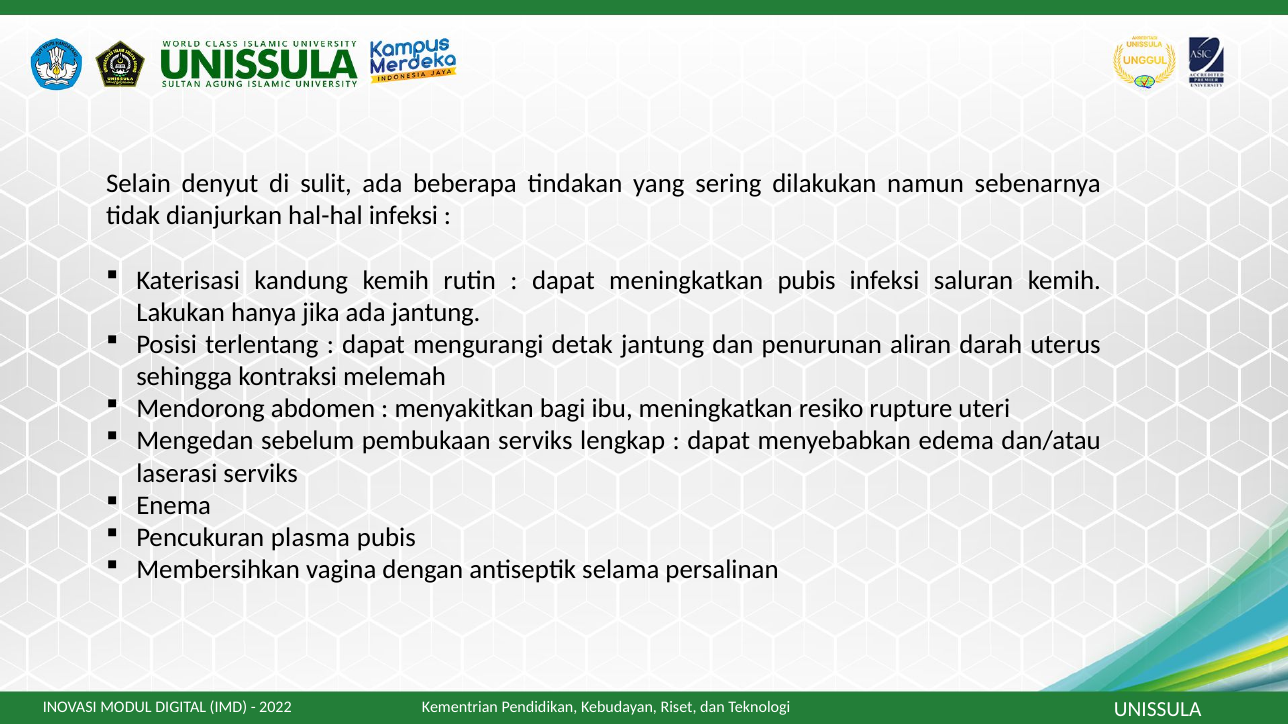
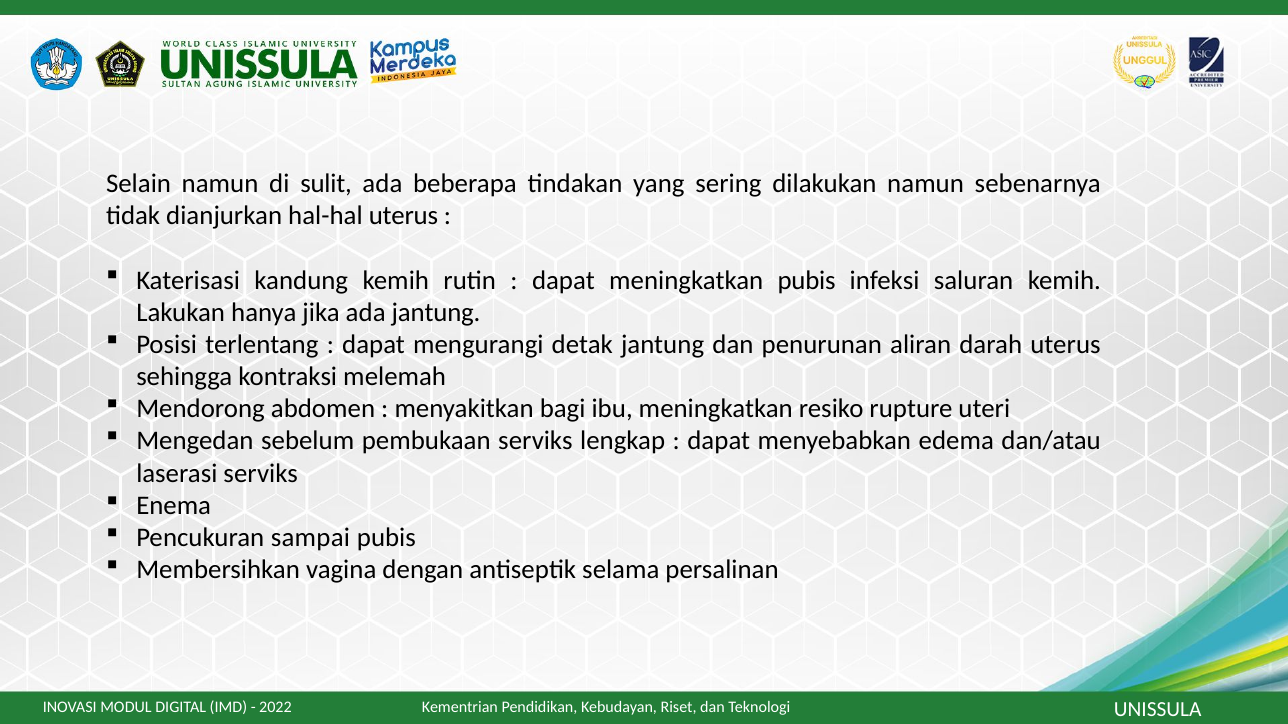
Selain denyut: denyut -> namun (220, 184)
hal-hal infeksi: infeksi -> uterus (403, 216)
plasma: plasma -> sampai (310, 538)
